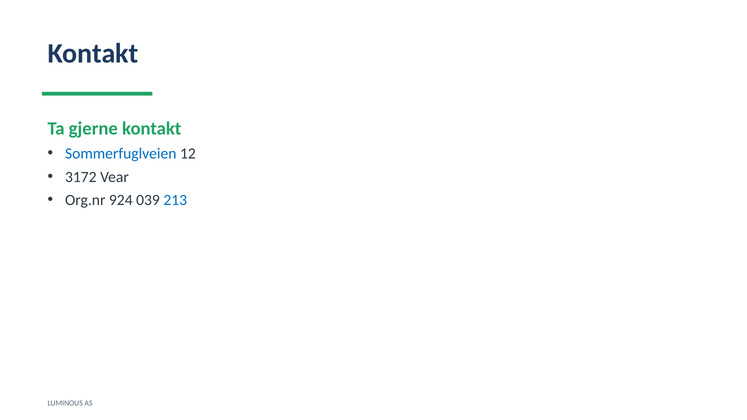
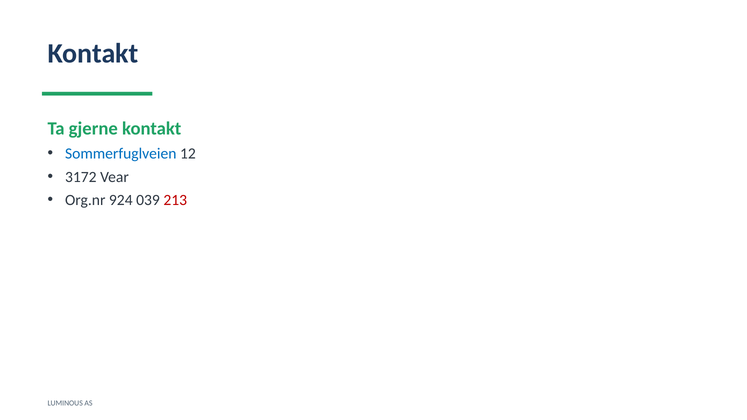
213 colour: blue -> red (175, 200)
